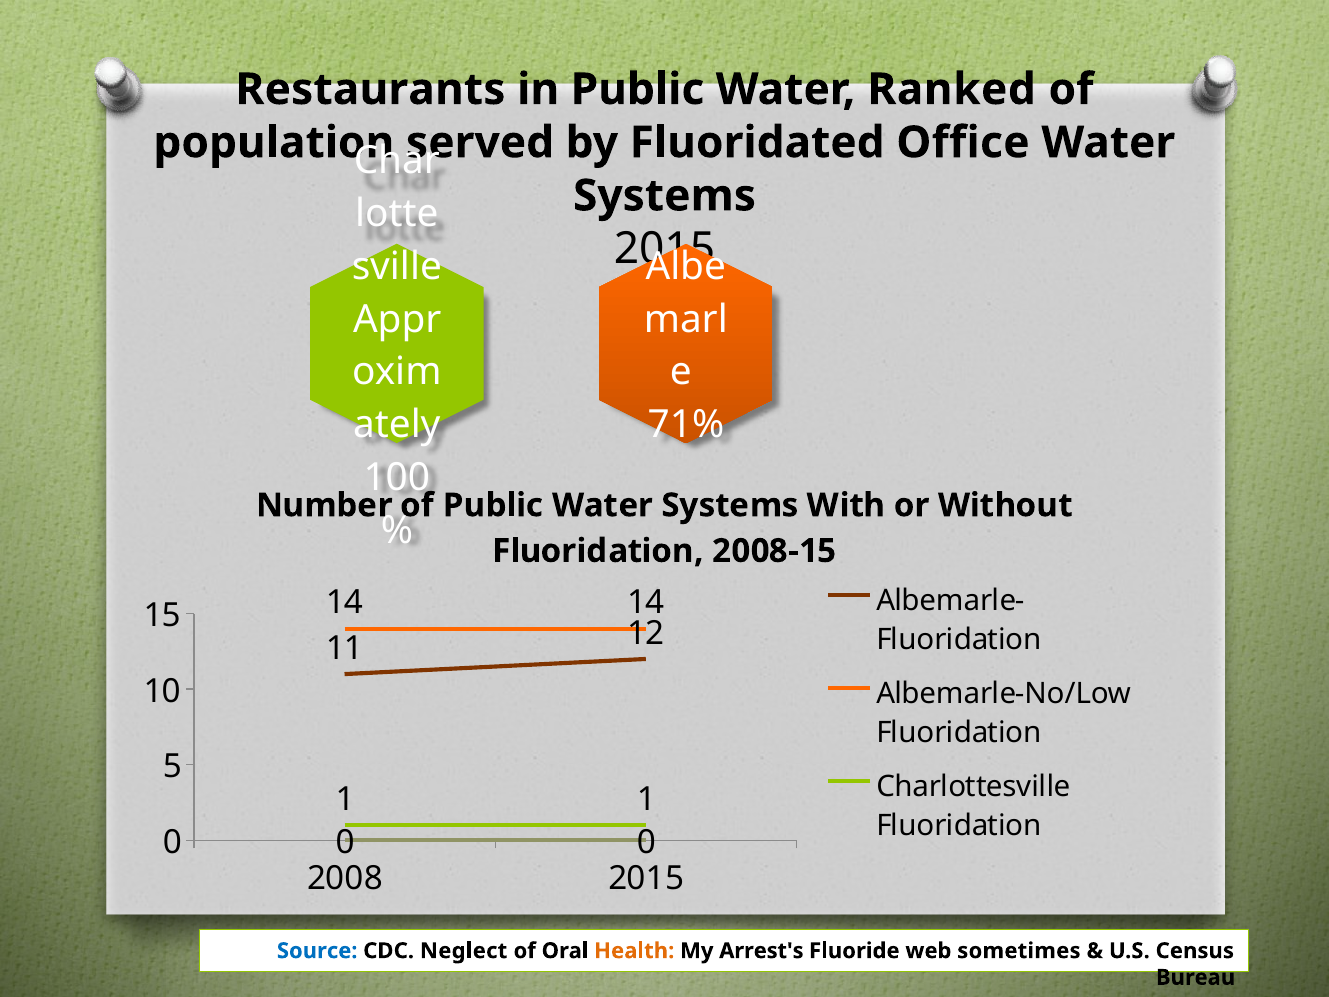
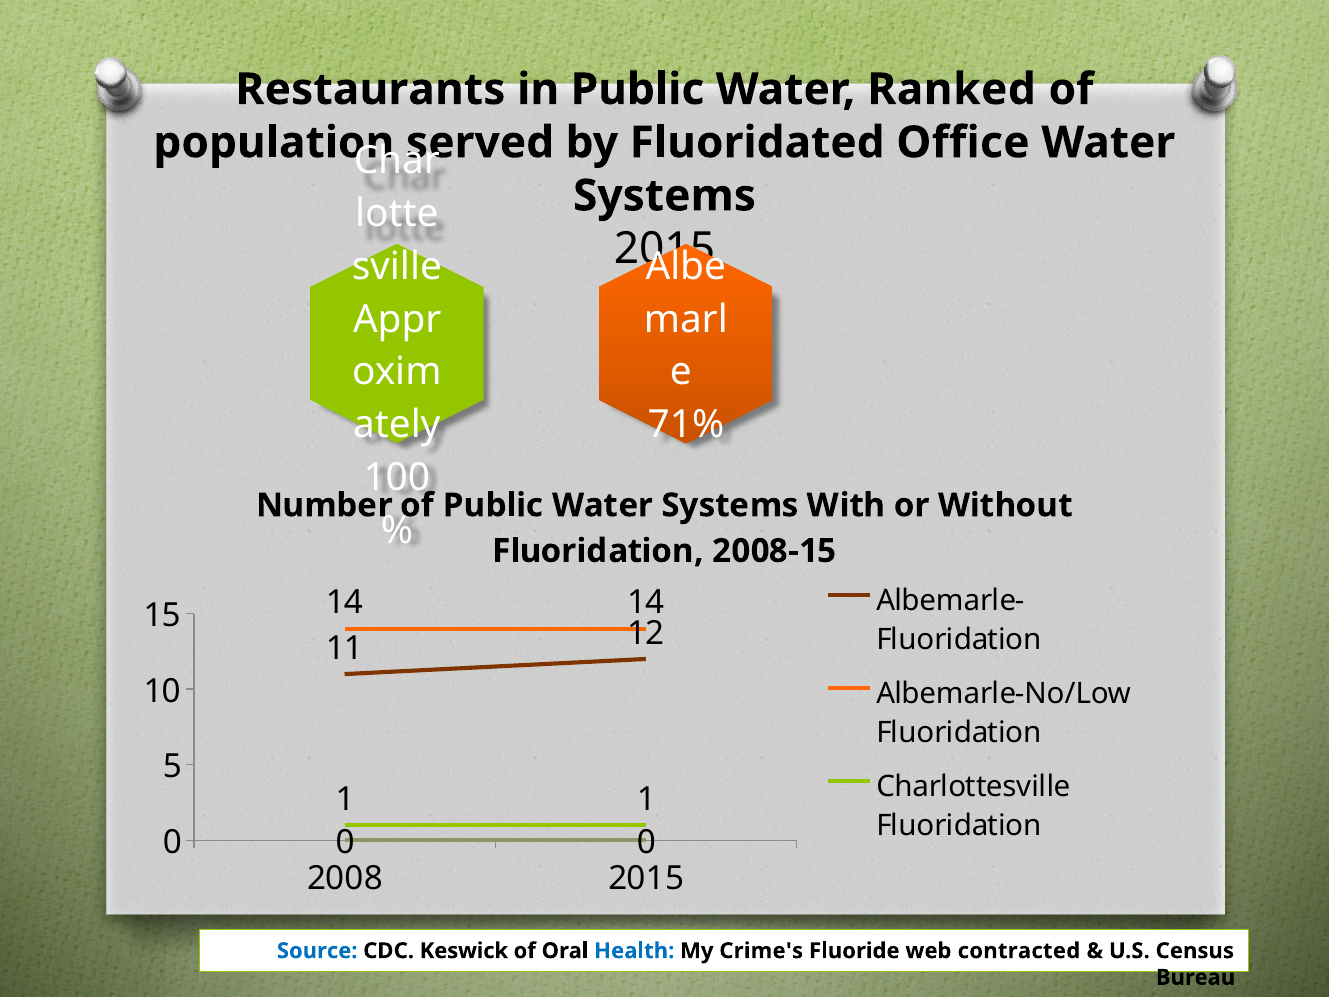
Neglect: Neglect -> Keswick (464, 951)
Health colour: orange -> blue (634, 951)
Arrest's: Arrest's -> Crime's (761, 951)
sometimes: sometimes -> contracted (1019, 951)
